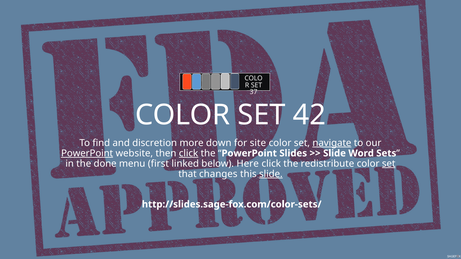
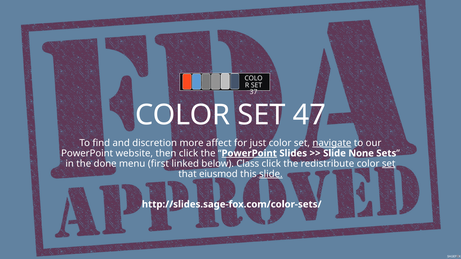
42: 42 -> 47 (309, 115)
down: down -> affect (219, 143)
site: site -> just (258, 143)
PowerPoint underline: present -> none (87, 153)
click underline: present -> none (189, 153)
PowerPoint underline: none -> present (249, 153)
Word: Word -> None (361, 153)
Here: Here -> Class (248, 164)
changes: changes -> eiusmod (218, 174)
